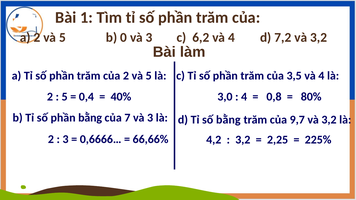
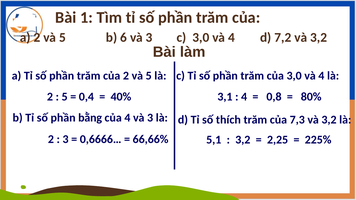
0: 0 -> 6 (124, 38)
c 6,2: 6,2 -> 3,0 (201, 38)
của 3,5: 3,5 -> 3,0 (294, 76)
3,0: 3,0 -> 3,1 (225, 97)
của 7: 7 -> 4 (127, 118)
số bằng: bằng -> thích (228, 120)
9,7: 9,7 -> 7,3 (297, 120)
4,2: 4,2 -> 5,1 (214, 140)
